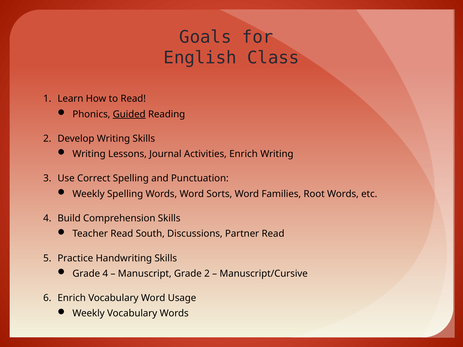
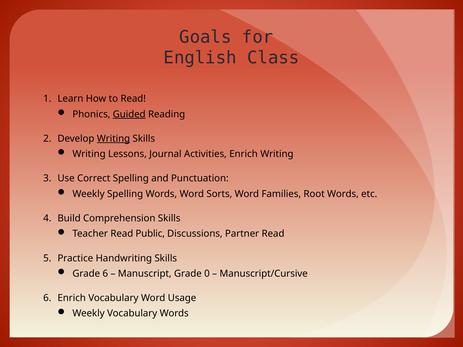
Writing underline: none -> present (113, 139)
South: South -> Public (150, 234)
Grade 4: 4 -> 6 (105, 274)
Grade 2: 2 -> 0 (207, 274)
